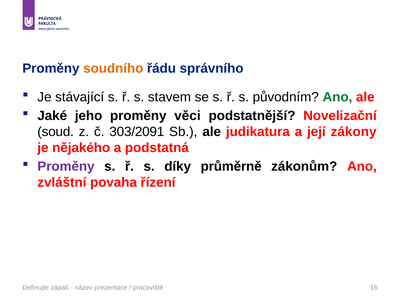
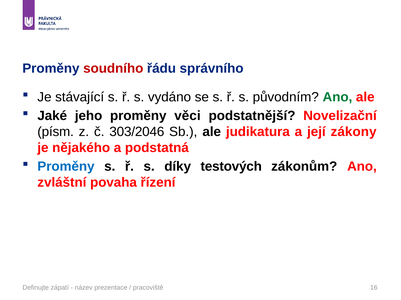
soudního colour: orange -> red (113, 69)
stavem: stavem -> vydáno (169, 97)
soud: soud -> písm (56, 132)
303/2091: 303/2091 -> 303/2046 (137, 132)
Proměny colour: purple -> blue (66, 167)
průměrně: průměrně -> testových (231, 167)
